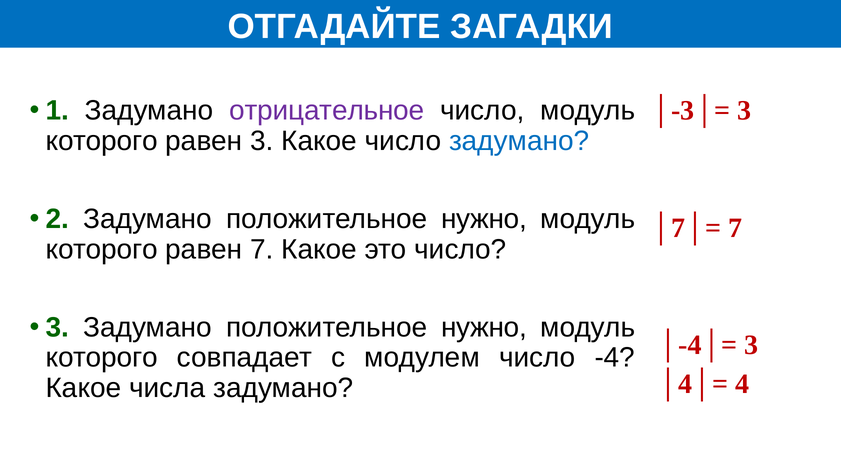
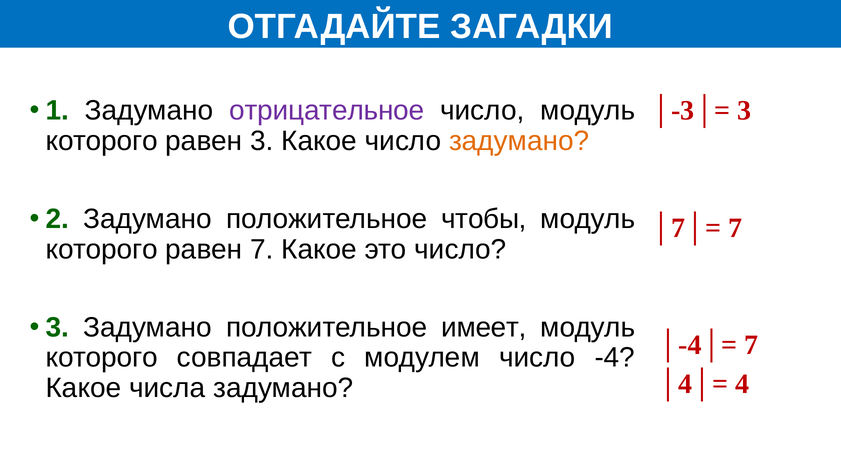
задумано colour: blue -> orange (519, 141)
нужно: нужно -> чтобы (484, 219)
нужно: нужно -> имеет (484, 327)
│-4│= 3: 3 -> 7 (751, 345)
